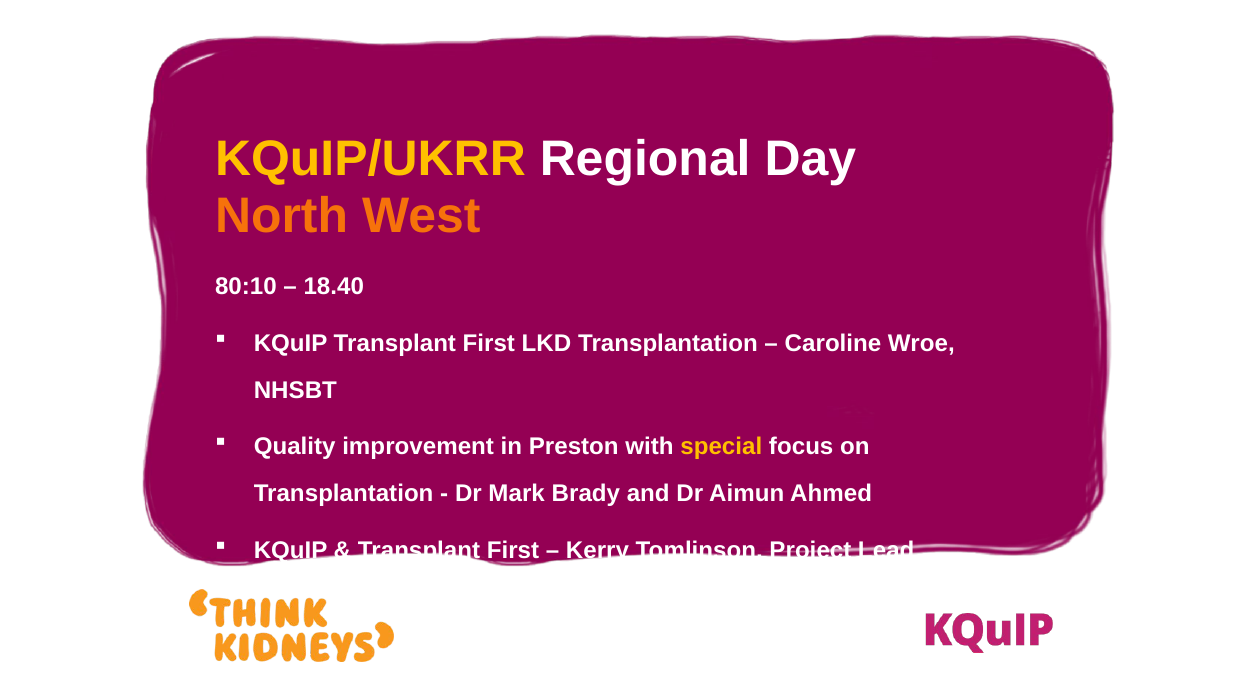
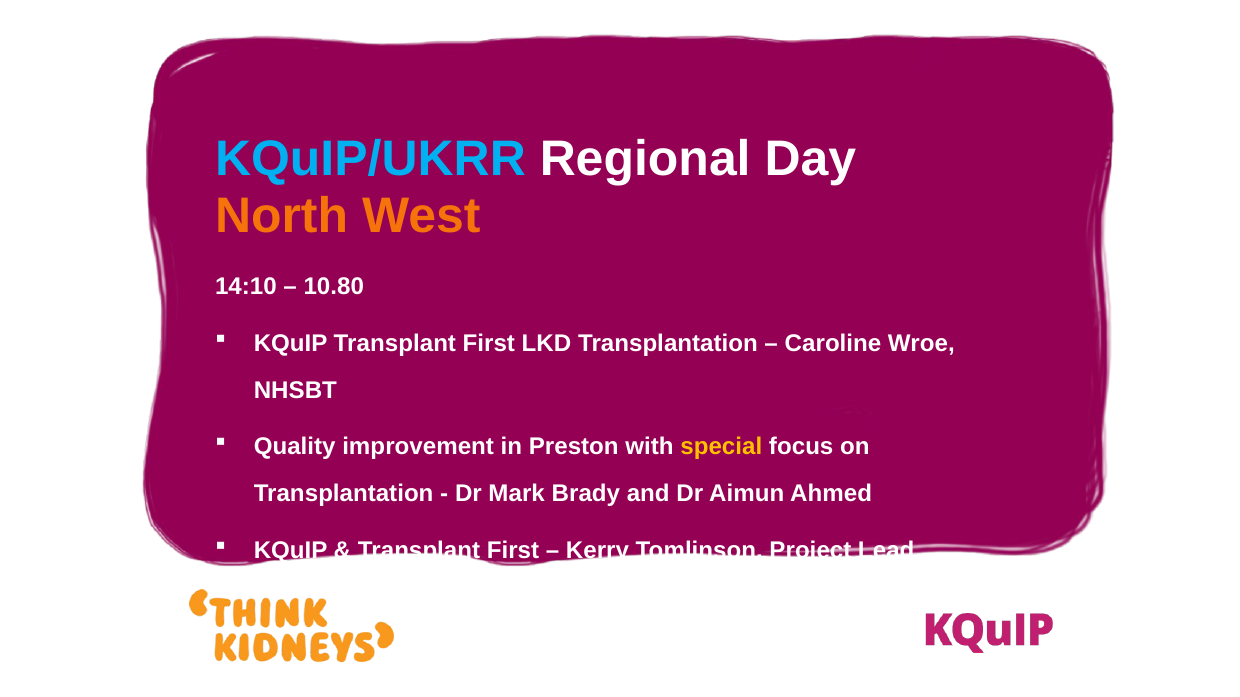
KQuIP/UKRR colour: yellow -> light blue (370, 160)
80:10: 80:10 -> 14:10 (246, 287)
18.40: 18.40 -> 10.80 (334, 287)
